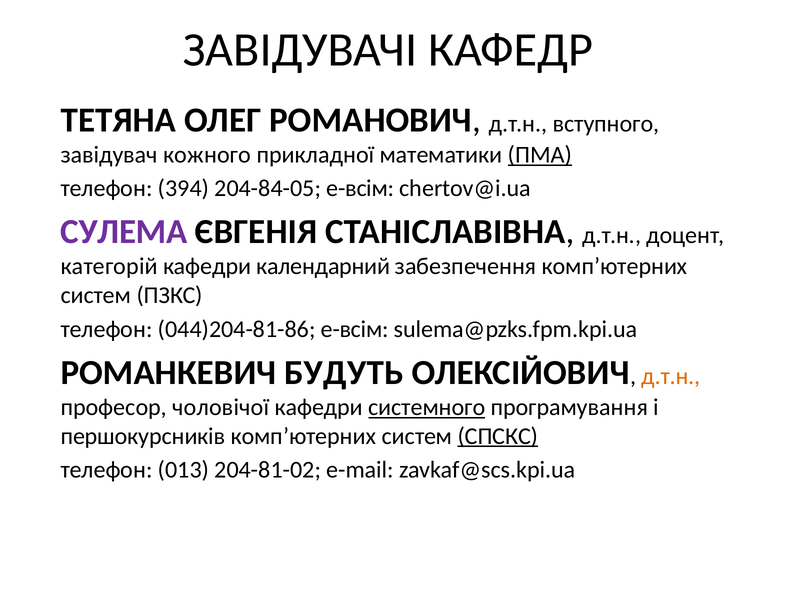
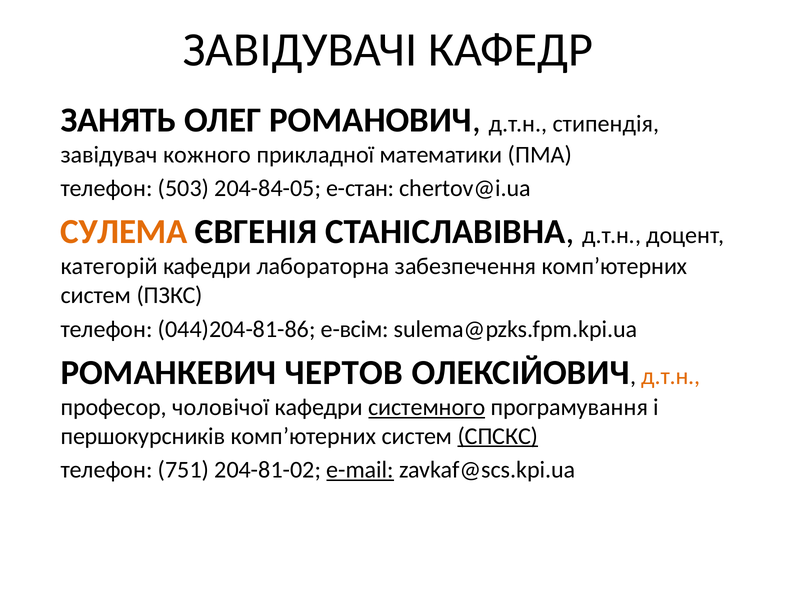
ТЕТЯНА: ТЕТЯНА -> ЗАНЯТЬ (119, 120)
вступного: вступного -> стипендія (606, 124)
ПМА underline: present -> none (540, 155)
394: 394 -> 503 (184, 188)
204-84-05 e-всім: e-всім -> e-стан (360, 188)
СУЛЕМА colour: purple -> orange (124, 232)
календарний: календарний -> лабораторна (323, 266)
БУДУТЬ: БУДУТЬ -> ЧЕРТОВ (344, 372)
013: 013 -> 751 (184, 470)
e-mail underline: none -> present (360, 470)
